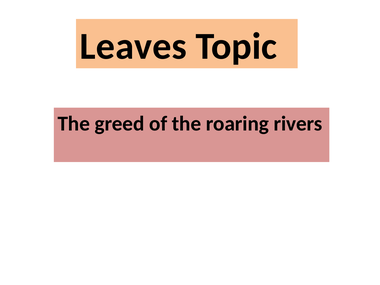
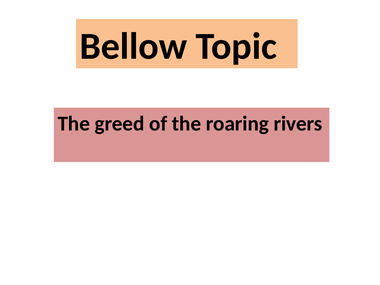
Leaves: Leaves -> Bellow (133, 46)
